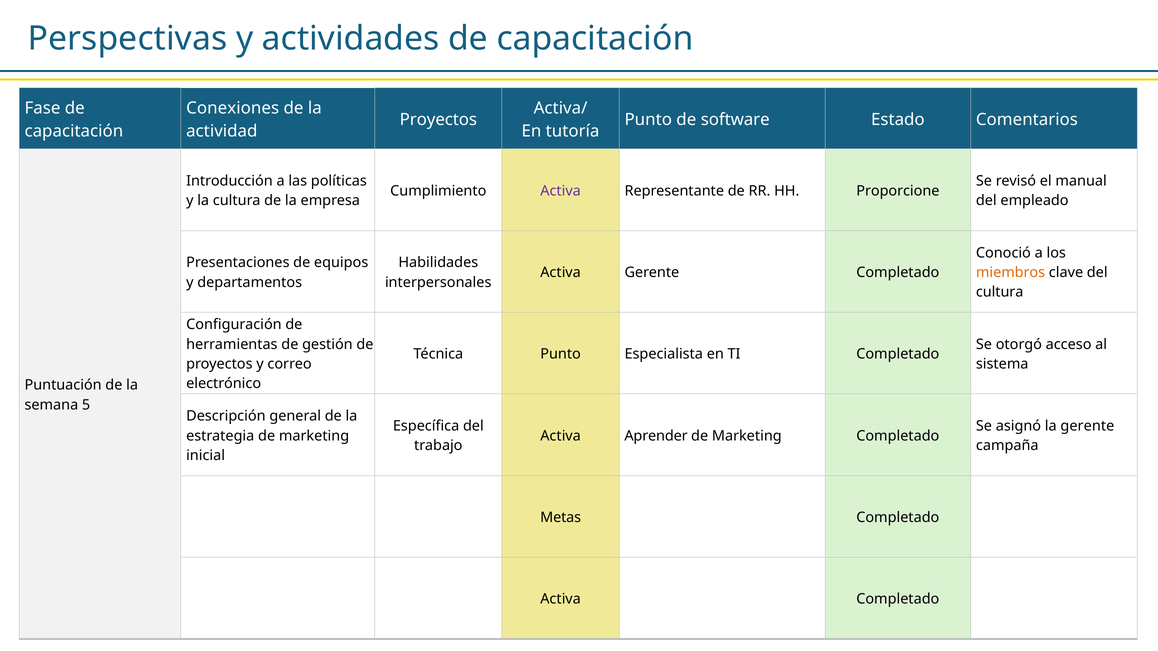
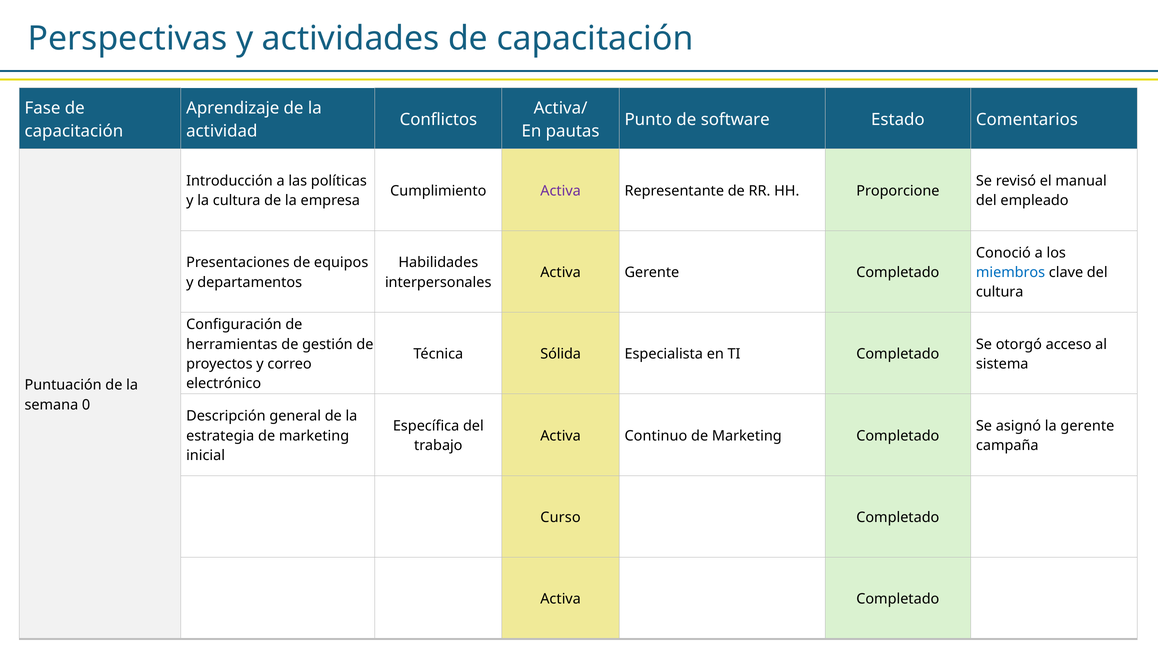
Conexiones: Conexiones -> Aprendizaje (233, 108)
Proyectos: Proyectos -> Conflictos (438, 120)
tutoría: tutoría -> pautas (573, 131)
miembros colour: orange -> blue (1011, 273)
Técnica Punto: Punto -> Sólida (561, 354)
5: 5 -> 0 (86, 405)
Aprender: Aprender -> Continuo (656, 436)
Metas: Metas -> Curso (561, 518)
